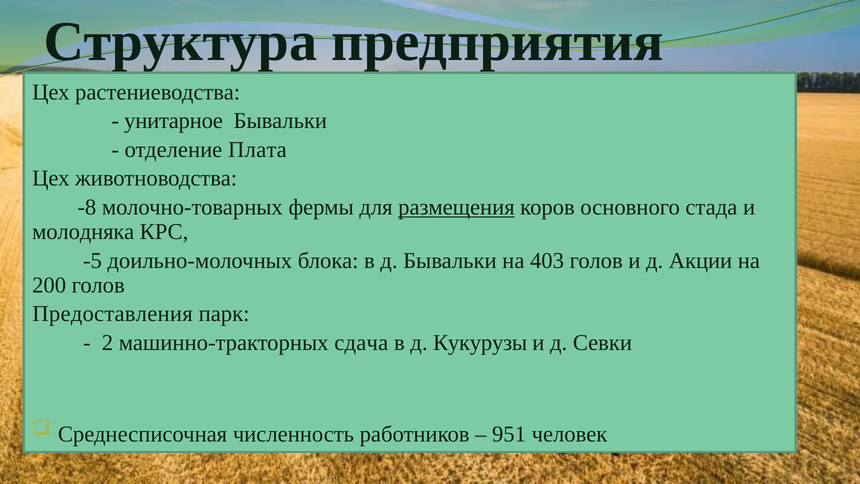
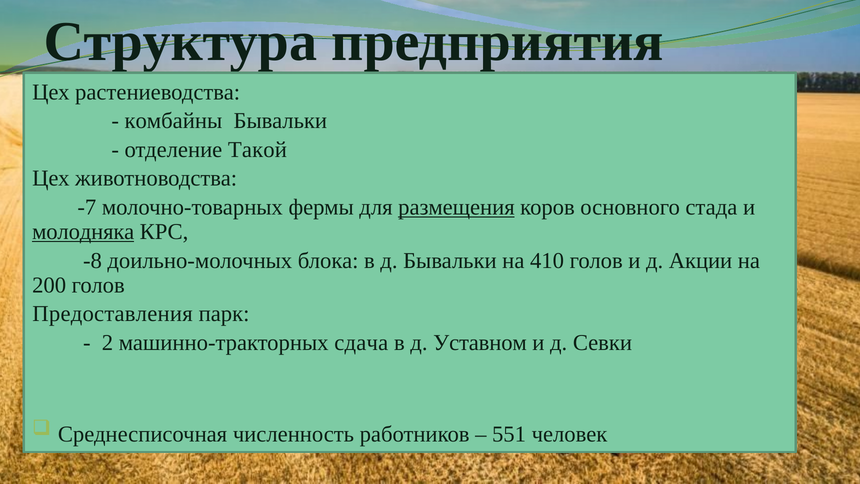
унитарное: унитарное -> комбайны (173, 121)
Плата: Плата -> Такой (257, 150)
-8: -8 -> -7 (87, 207)
молодняка underline: none -> present (83, 232)
-5: -5 -> -8 (92, 260)
403: 403 -> 410 (547, 260)
Кукурузы: Кукурузы -> Уставном (480, 342)
951: 951 -> 551 (509, 434)
